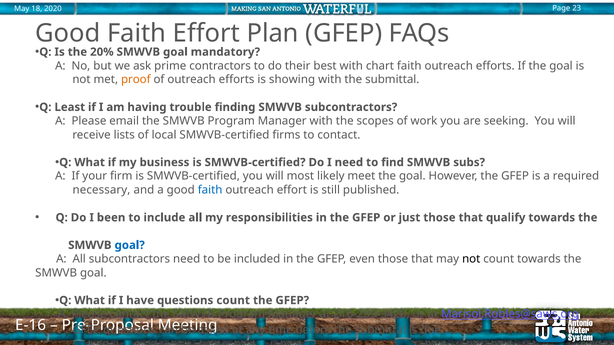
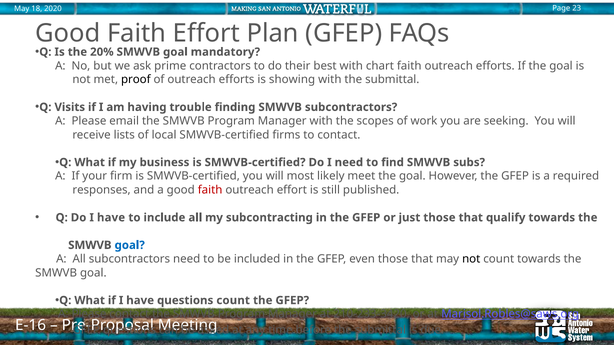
proof colour: orange -> black (136, 80)
Least: Least -> Visits (70, 107)
necessary: necessary -> responses (102, 190)
faith colour: blue -> red (210, 190)
Do I been: been -> have (111, 218)
responsibilities: responsibilities -> subcontracting (269, 218)
